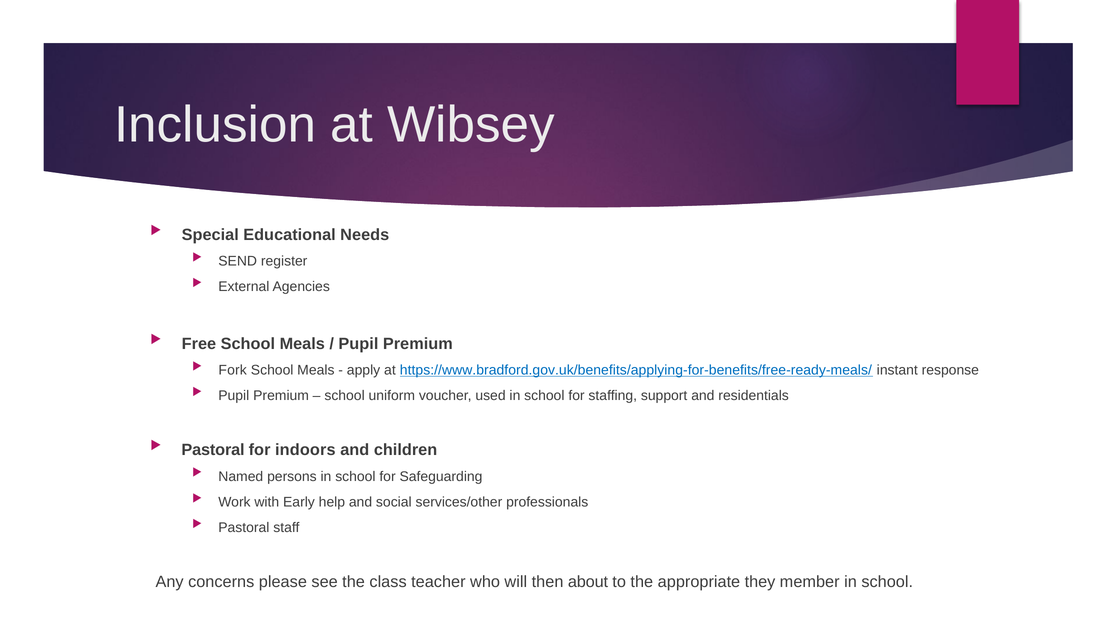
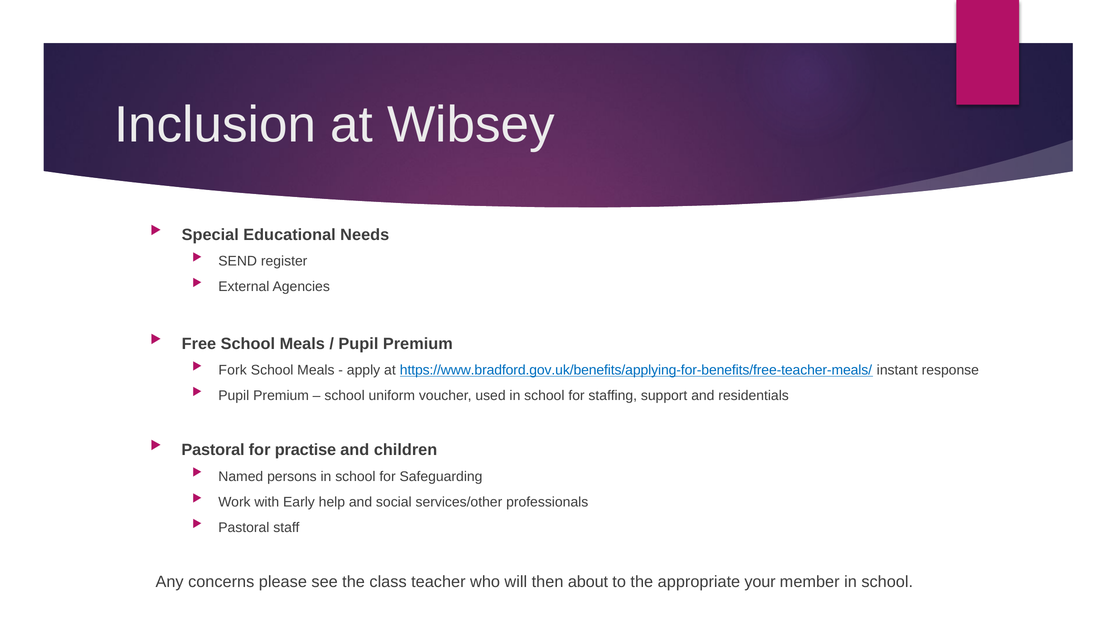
https://www.bradford.gov.uk/benefits/applying-for-benefits/free-ready-meals/: https://www.bradford.gov.uk/benefits/applying-for-benefits/free-ready-meals/ -> https://www.bradford.gov.uk/benefits/applying-for-benefits/free-teacher-meals/ (636, 370)
indoors: indoors -> practise (305, 450)
they: they -> your (760, 582)
